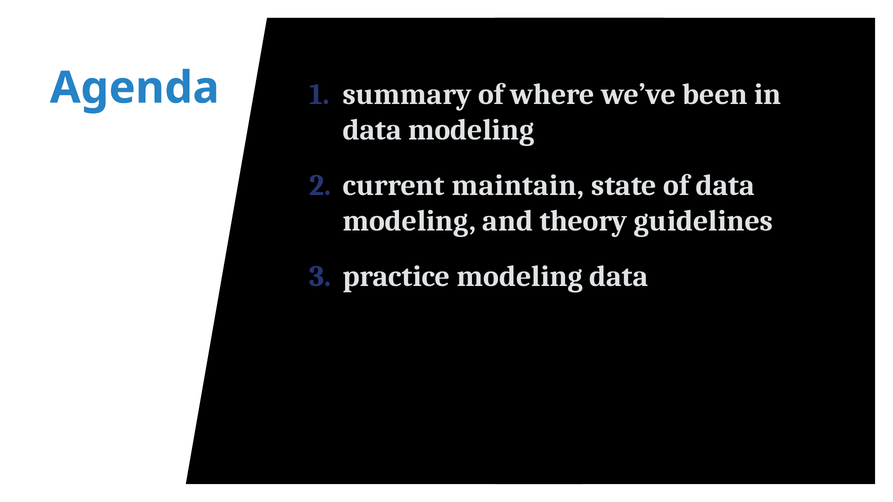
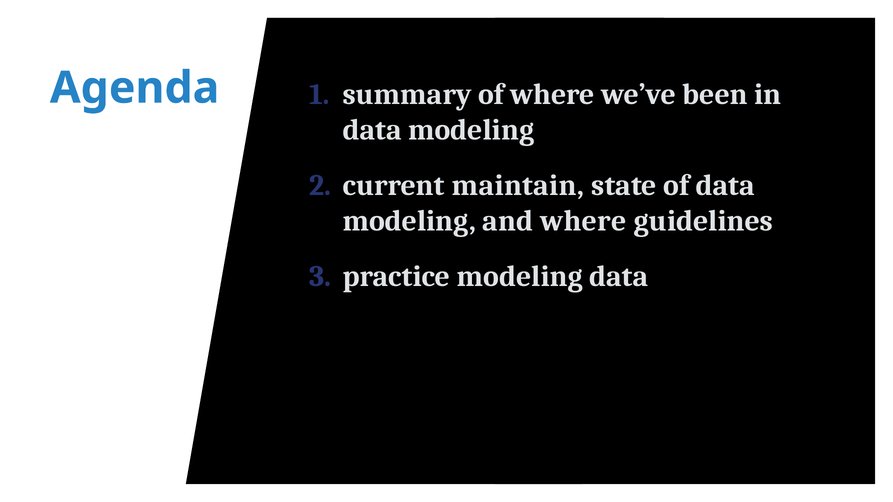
and theory: theory -> where (583, 221)
